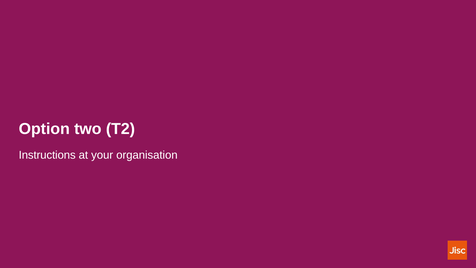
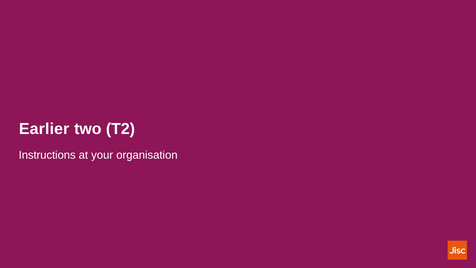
Option: Option -> Earlier (44, 129)
